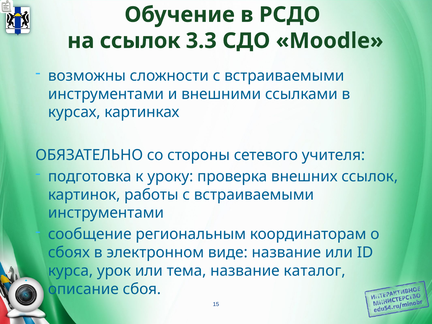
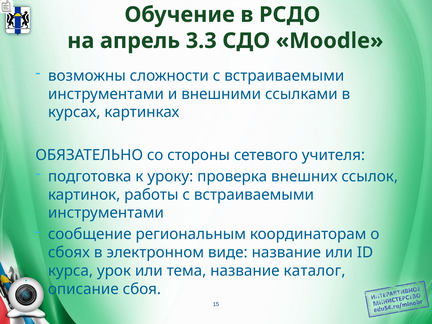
на ссылок: ссылок -> апрель (140, 41)
